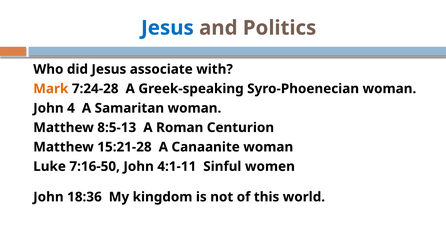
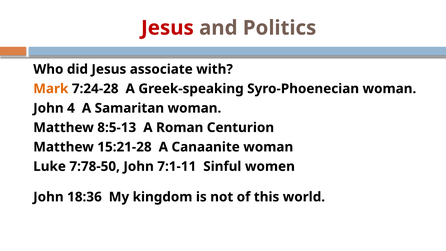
Jesus colour: blue -> red (167, 28)
7:16-50: 7:16-50 -> 7:78-50 (95, 166)
4:1-11: 4:1-11 -> 7:1-11 (177, 166)
